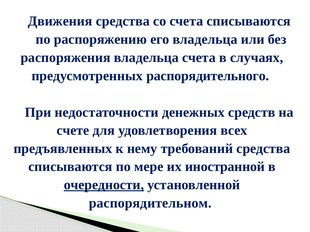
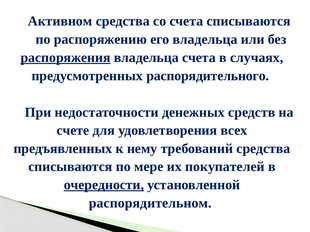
Движения: Движения -> Активном (60, 21)
распоряжения underline: none -> present (66, 58)
иностранной: иностранной -> покупателей (225, 167)
